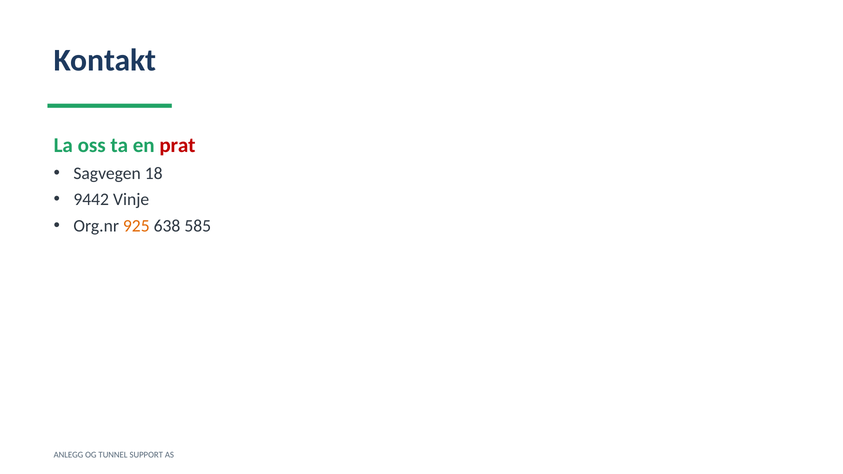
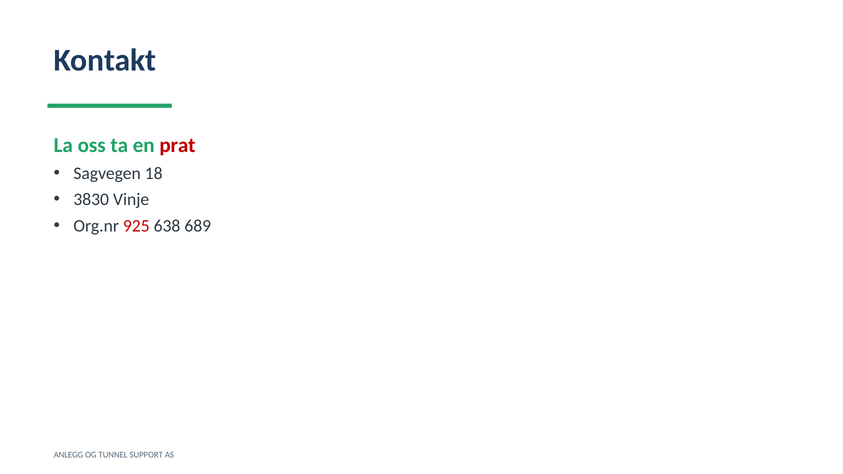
9442: 9442 -> 3830 (91, 200)
925 colour: orange -> red (136, 226)
585: 585 -> 689 (198, 226)
